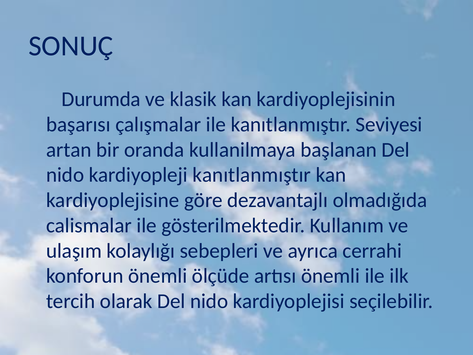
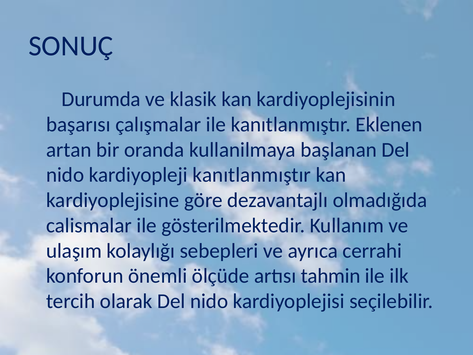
Seviyesi: Seviyesi -> Eklenen (389, 124)
artısı önemli: önemli -> tahmin (331, 276)
